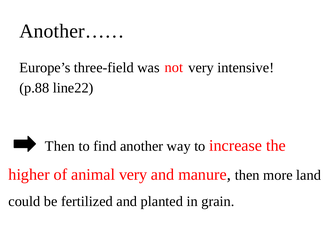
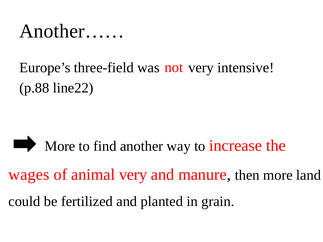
Then: Then -> More (60, 146)
higher: higher -> wages (29, 175)
